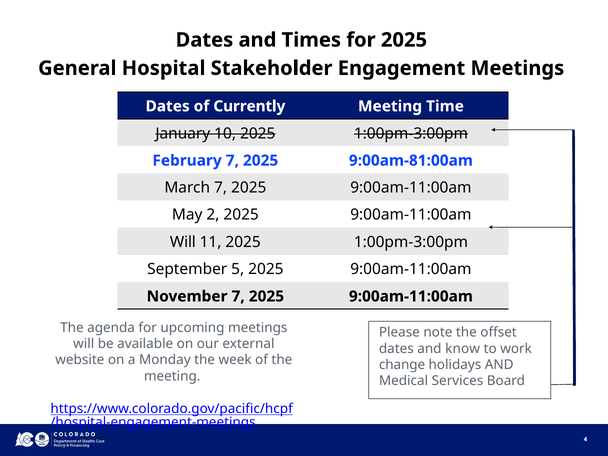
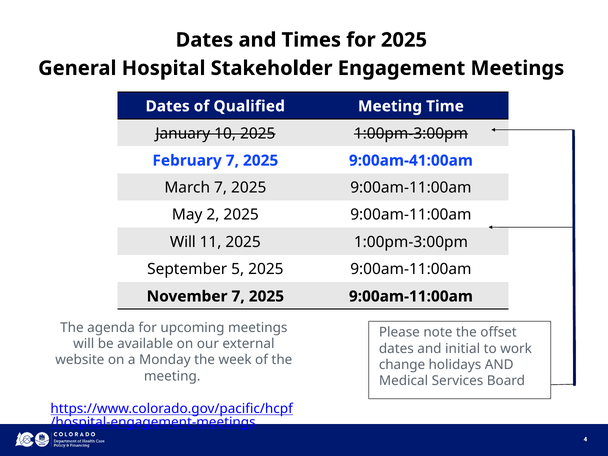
Currently: Currently -> Qualified (249, 106)
9:00am-81:00am: 9:00am-81:00am -> 9:00am-41:00am (411, 161)
know: know -> initial (463, 349)
